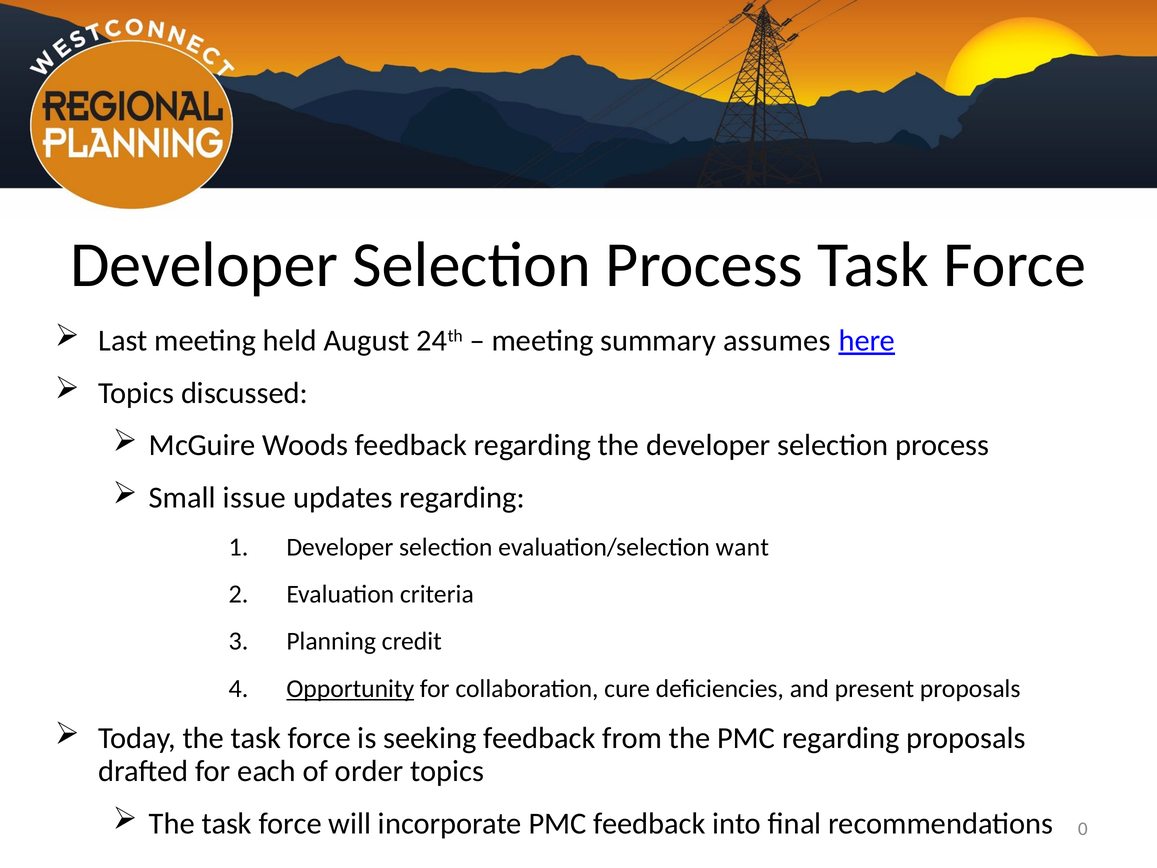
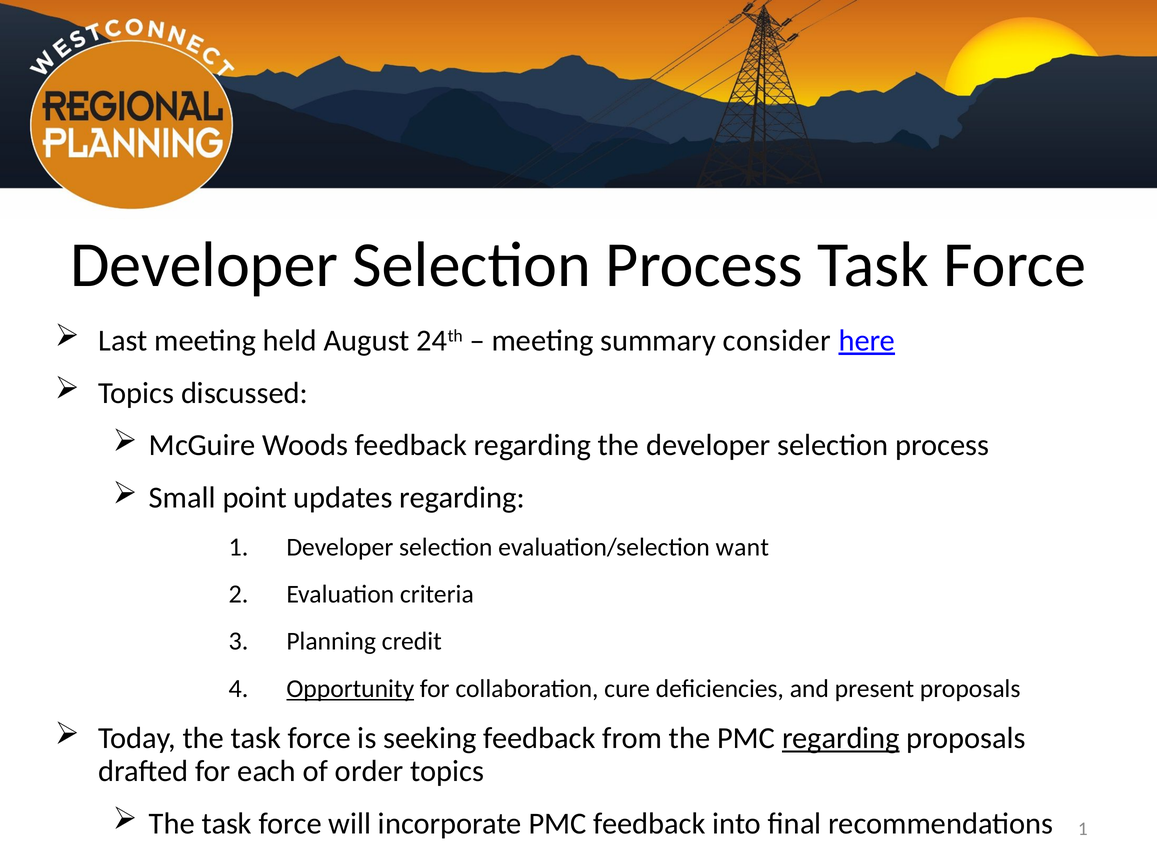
assumes: assumes -> consider (777, 341)
issue: issue -> point (255, 498)
regarding underline: none -> present (841, 738)
recommendations 0: 0 -> 1 (1083, 829)
